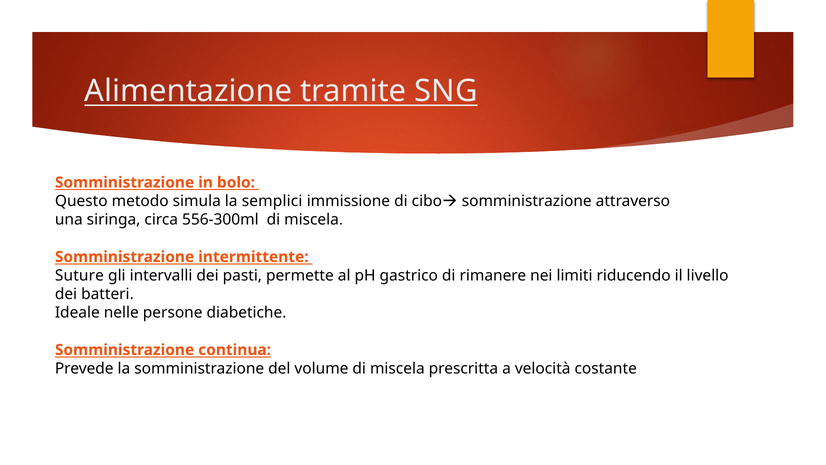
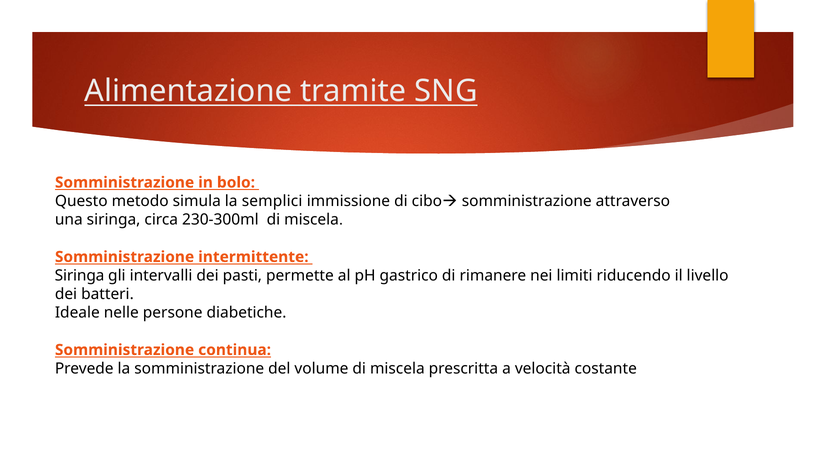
556-300ml: 556-300ml -> 230-300ml (220, 220)
Suture: Suture -> Siringa (80, 275)
